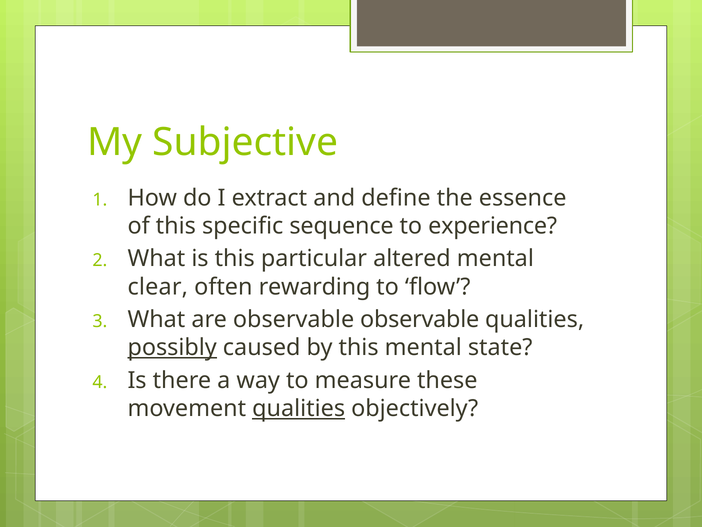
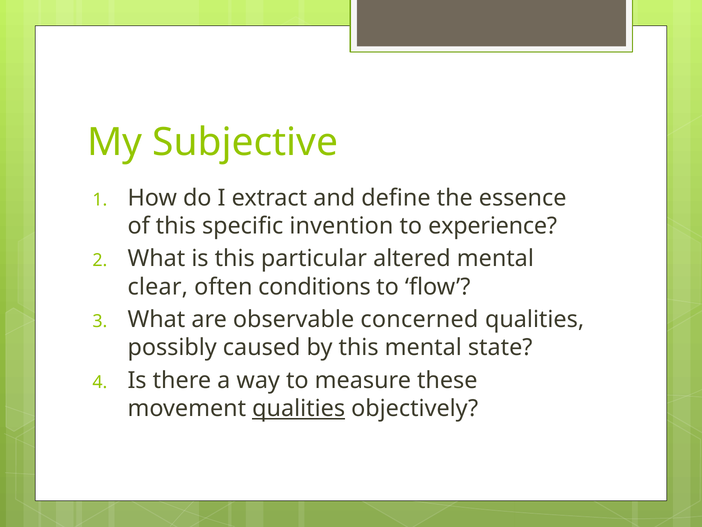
sequence: sequence -> invention (341, 226)
rewarding: rewarding -> conditions (315, 287)
observable observable: observable -> concerned (419, 319)
possibly underline: present -> none (172, 347)
